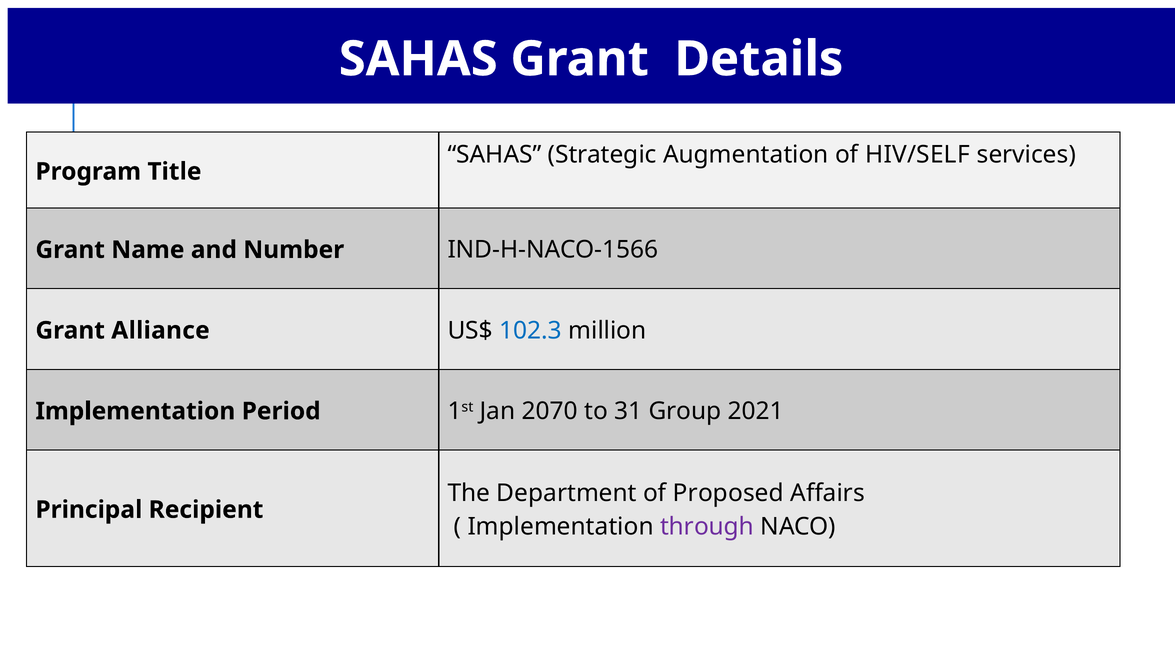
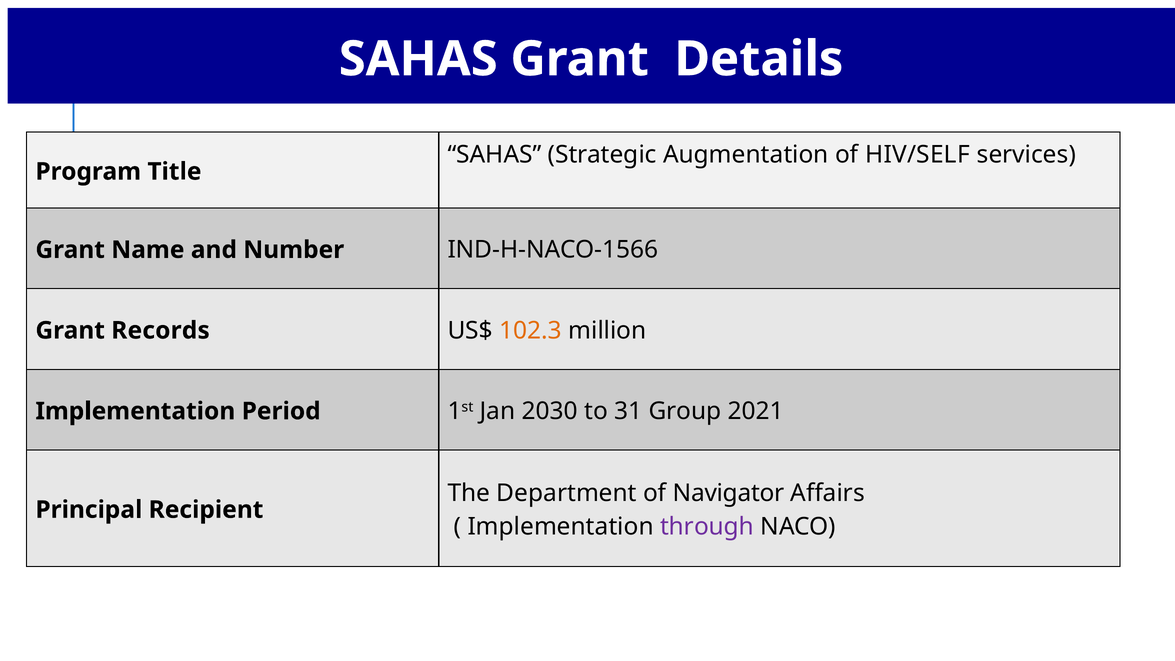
Alliance: Alliance -> Records (161, 330)
102.3 colour: blue -> orange (531, 330)
2070: 2070 -> 2030 (550, 411)
Proposed: Proposed -> Navigator (729, 493)
